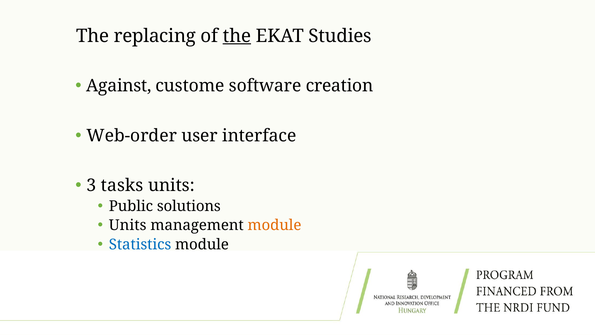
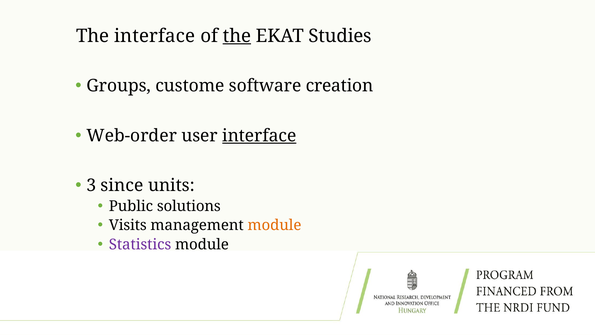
The replacing: replacing -> interface (155, 36)
Against: Against -> Groups (119, 86)
interface underline: none -> present (259, 136)
tasks: tasks -> since (122, 185)
Units: Units -> Visits (128, 225)
Statistics colour: blue -> purple (140, 244)
